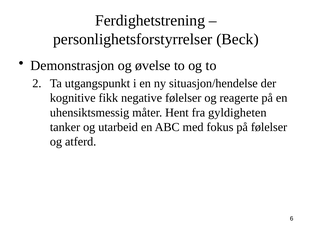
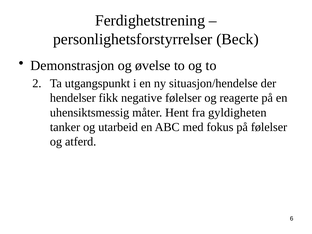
kognitive: kognitive -> hendelser (73, 98)
